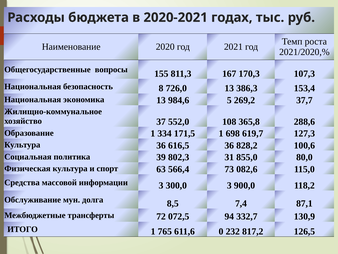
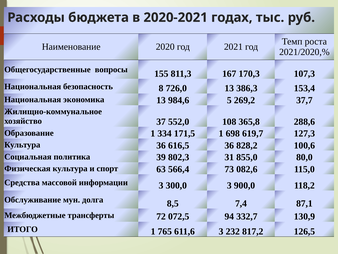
611,6 0: 0 -> 3 (221, 231)
